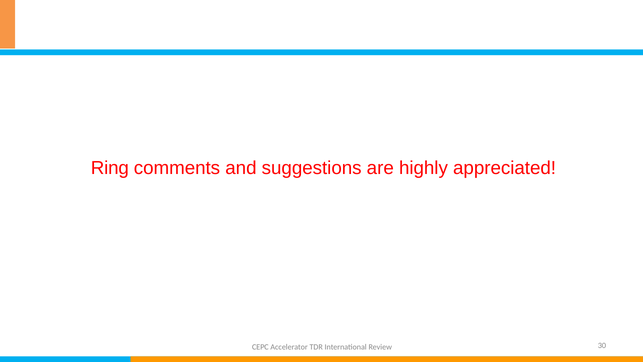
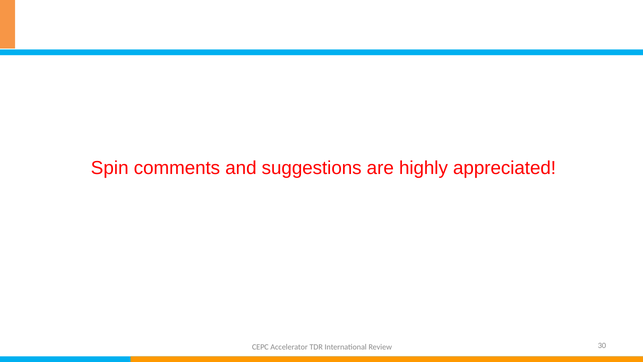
Ring: Ring -> Spin (110, 168)
